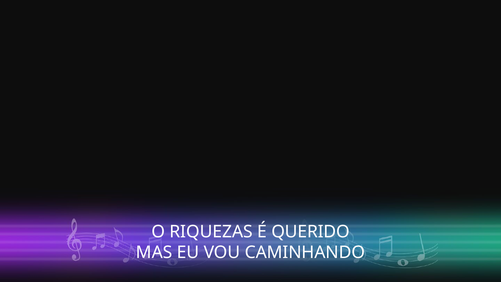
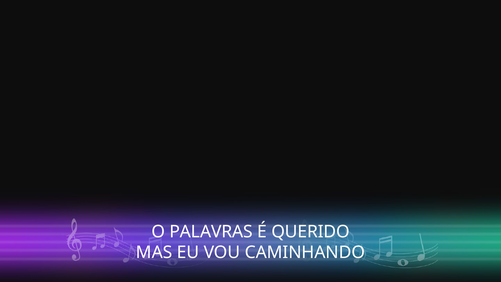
RIQUEZAS: RIQUEZAS -> PALAVRAS (211, 232)
